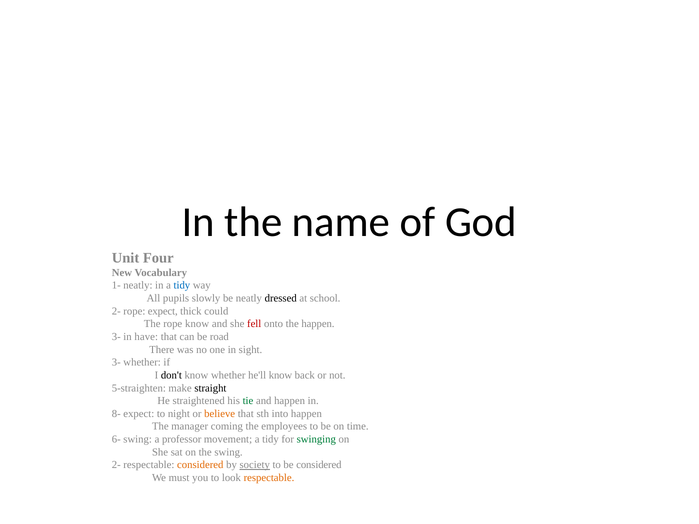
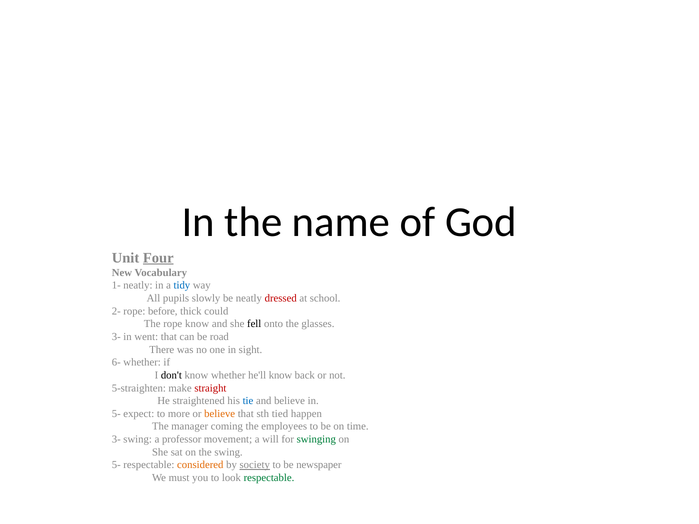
Four underline: none -> present (158, 258)
dressed colour: black -> red (281, 298)
rope expect: expect -> before (163, 311)
fell colour: red -> black (254, 324)
the happen: happen -> glasses (318, 324)
have: have -> went (146, 337)
3-: 3- -> 6- (116, 363)
straight colour: black -> red (210, 388)
tie colour: green -> blue (248, 401)
and happen: happen -> believe (290, 401)
8-: 8- -> 5- (116, 414)
night: night -> more (179, 414)
into: into -> tied (280, 414)
6-: 6- -> 3- (116, 439)
movement a tidy: tidy -> will (270, 439)
2-: 2- -> 5- (116, 465)
be considered: considered -> newspaper (319, 465)
respectable colour: orange -> green (269, 478)
